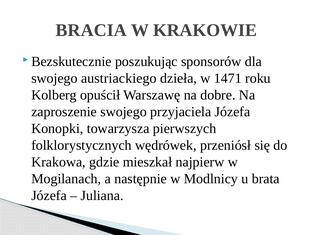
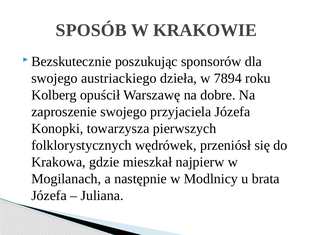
BRACIA: BRACIA -> SPOSÓB (91, 30)
1471: 1471 -> 7894 (228, 78)
